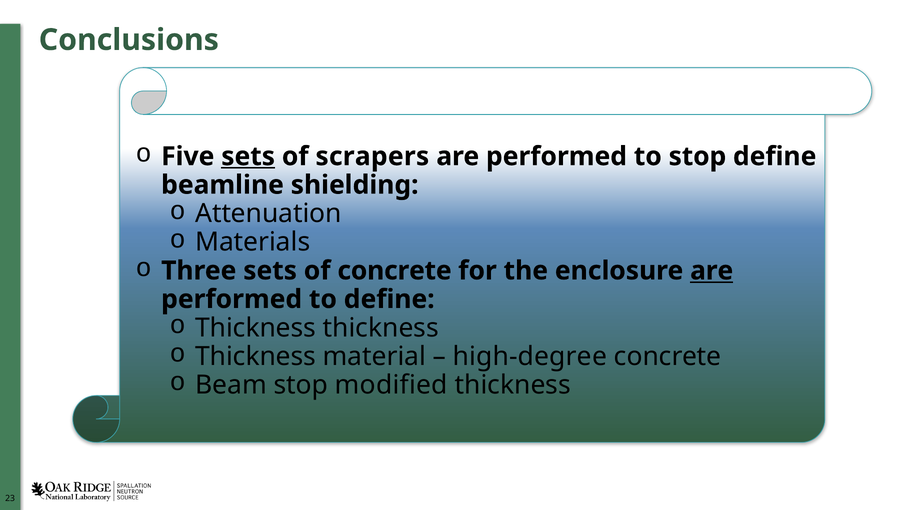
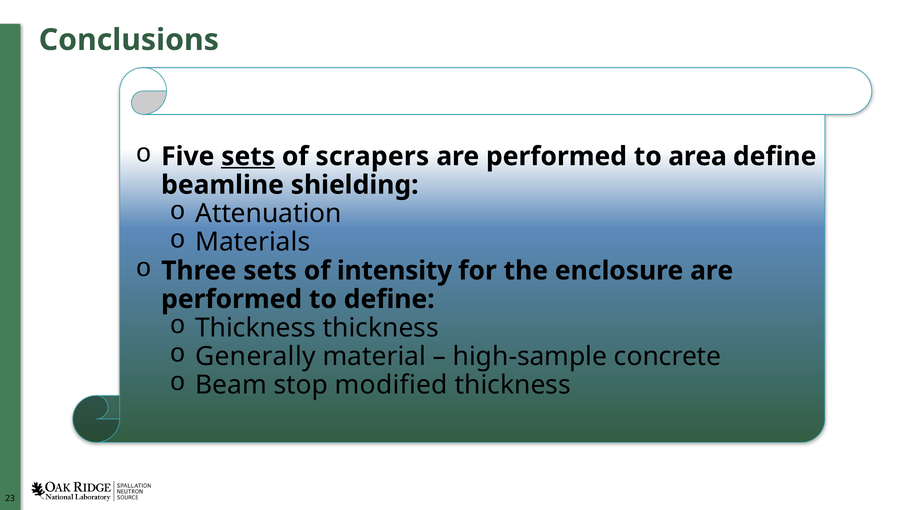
to stop: stop -> area (698, 156)
of concrete: concrete -> intensity (395, 271)
are underline: present -> none (712, 271)
Thickness: Thickness -> Generally (255, 357)
high-degree: high-degree -> high-sample (530, 357)
